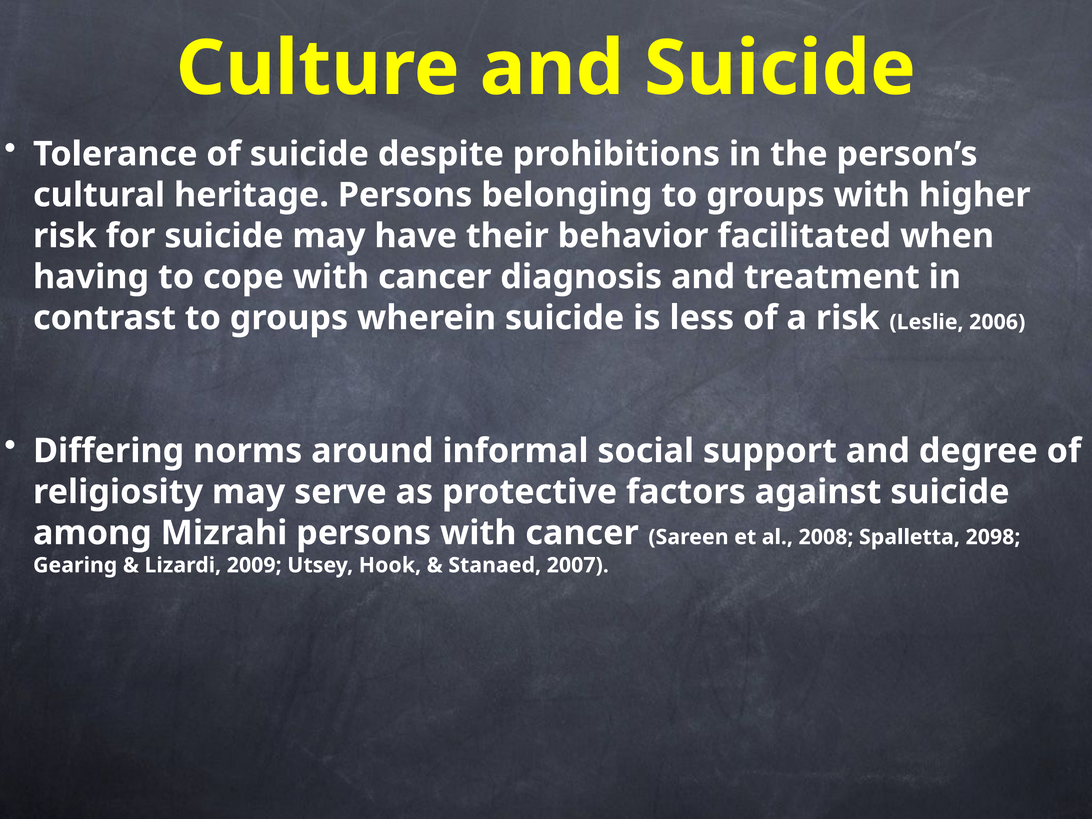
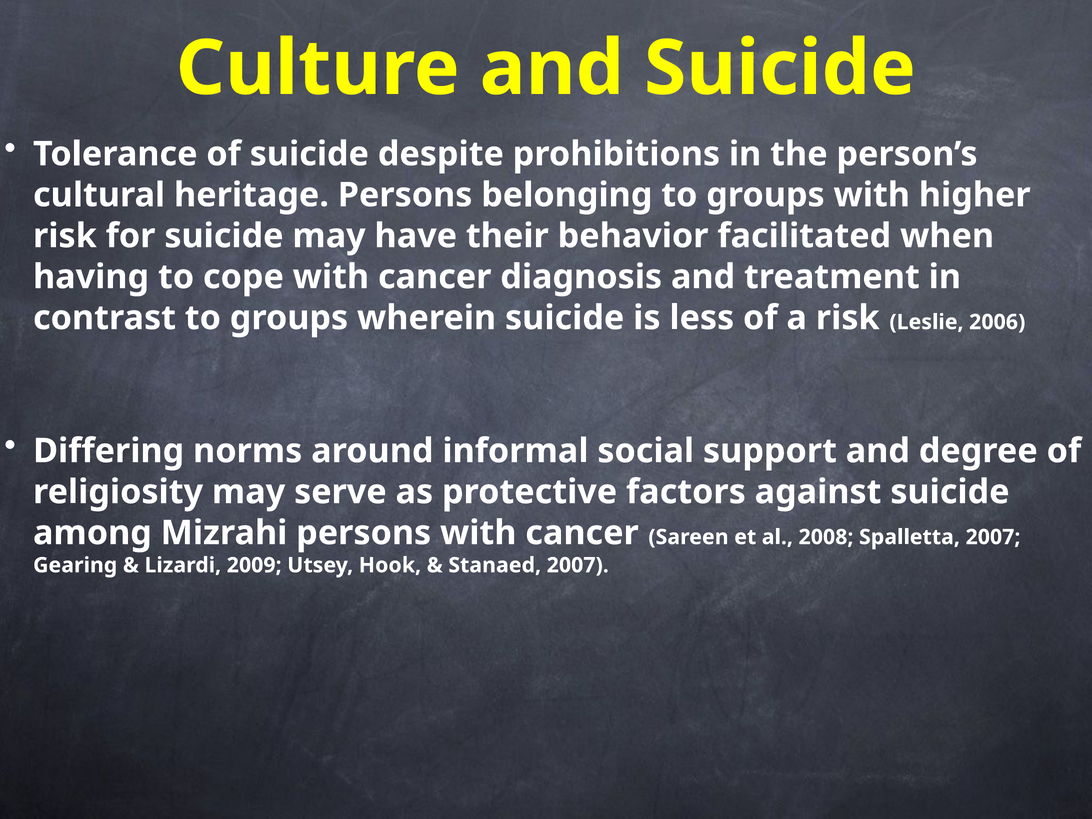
Spalletta 2098: 2098 -> 2007 (993, 537)
